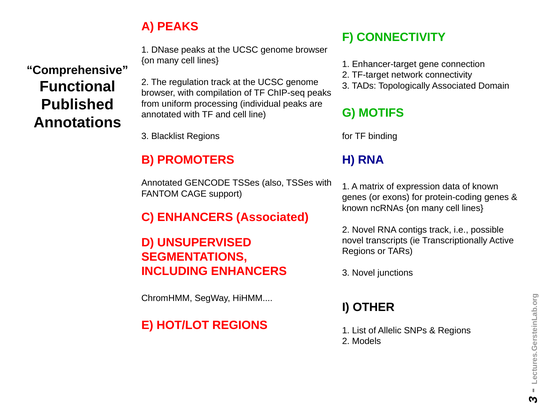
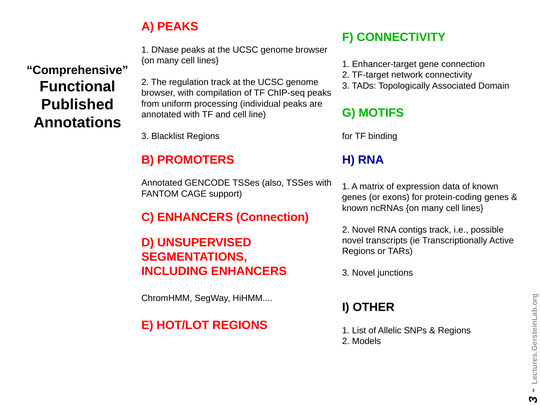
ENHANCERS Associated: Associated -> Connection (273, 217)
